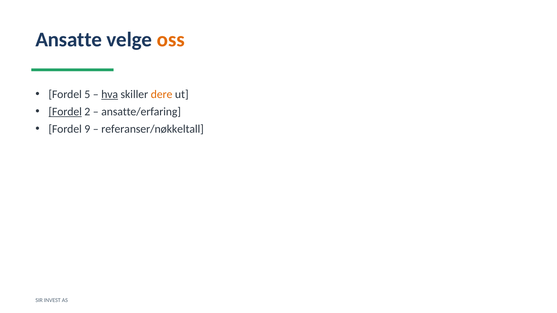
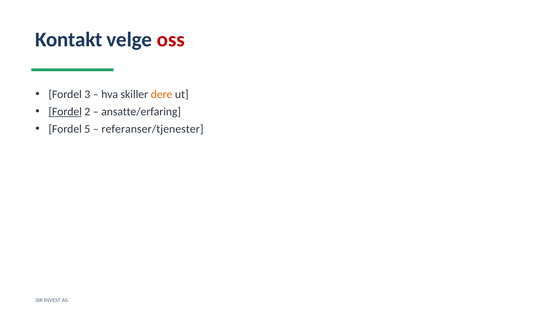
Ansatte: Ansatte -> Kontakt (69, 40)
oss colour: orange -> red (171, 40)
5: 5 -> 3 (87, 94)
hva underline: present -> none (110, 94)
9: 9 -> 5 (87, 129)
referanser/nøkkeltall: referanser/nøkkeltall -> referanser/tjenester (152, 129)
